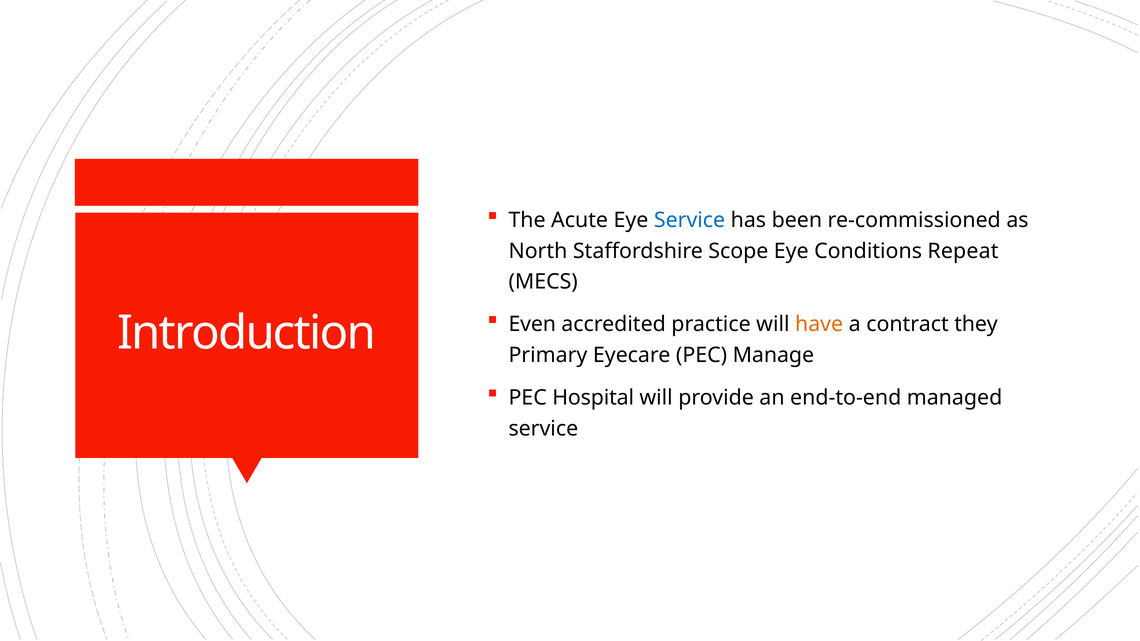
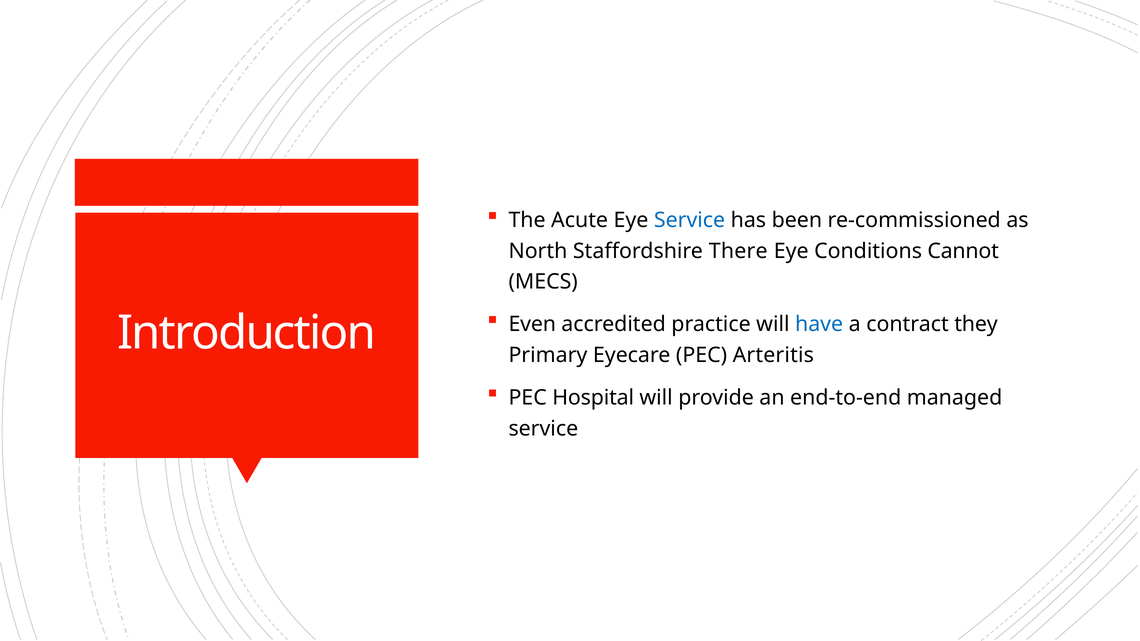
Scope: Scope -> There (738, 251)
Repeat: Repeat -> Cannot (963, 251)
have colour: orange -> blue (819, 325)
Manage: Manage -> Arteritis (773, 355)
